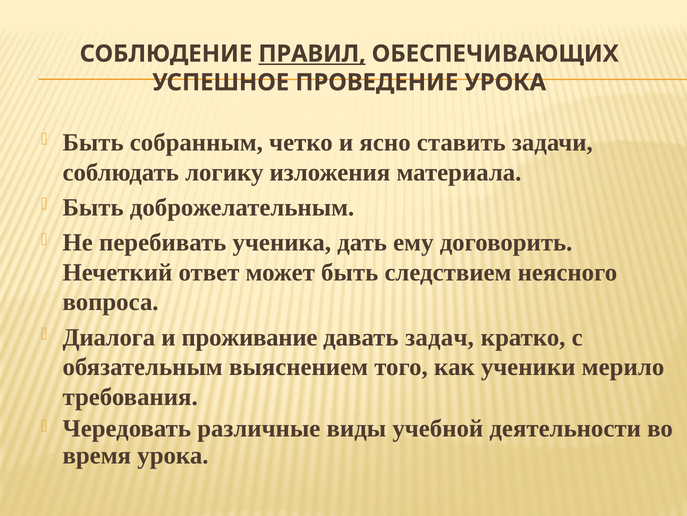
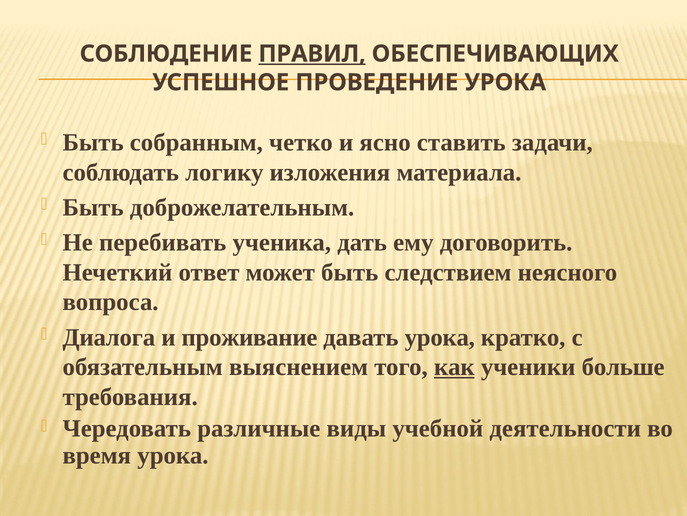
давать задач: задач -> урока (440, 337)
как underline: none -> present (454, 367)
мерило: мерило -> больше (623, 367)
